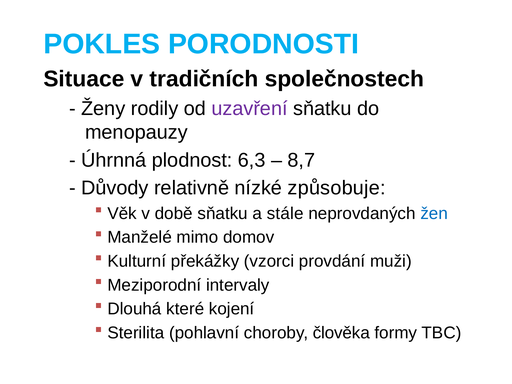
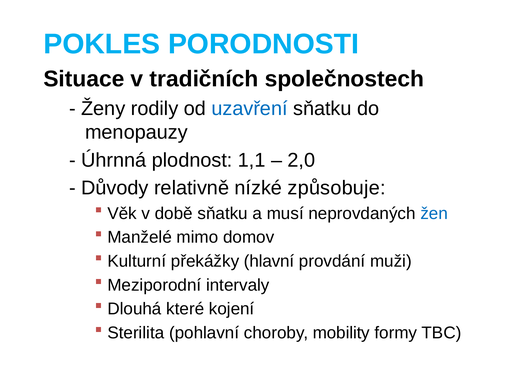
uzavření colour: purple -> blue (249, 109)
6,3: 6,3 -> 1,1 (252, 160)
8,7: 8,7 -> 2,0 (301, 160)
stále: stále -> musí (285, 213)
vzorci: vzorci -> hlavní (269, 261)
člověka: člověka -> mobility (341, 333)
